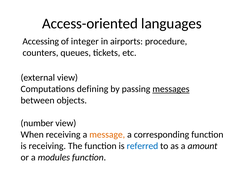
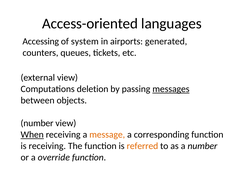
integer: integer -> system (85, 41)
procedure: procedure -> generated (166, 41)
defining: defining -> deletion (93, 89)
When underline: none -> present (32, 135)
referred colour: blue -> orange (142, 146)
a amount: amount -> number (202, 146)
modules: modules -> override (54, 157)
